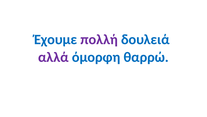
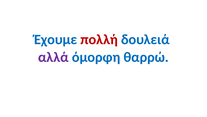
πολλή colour: purple -> red (99, 39)
